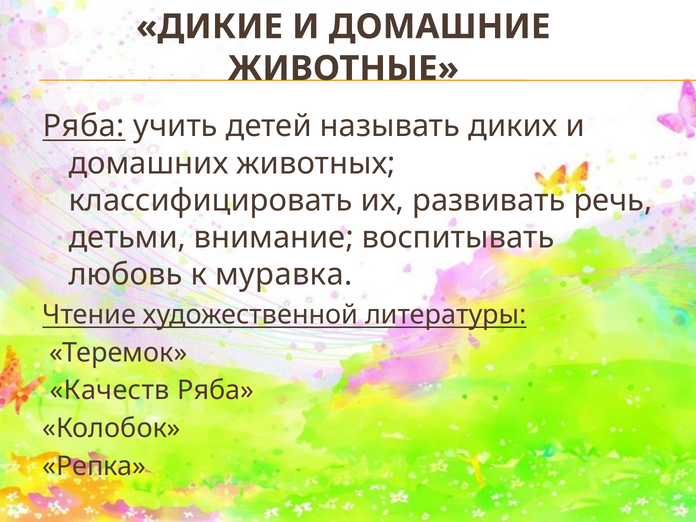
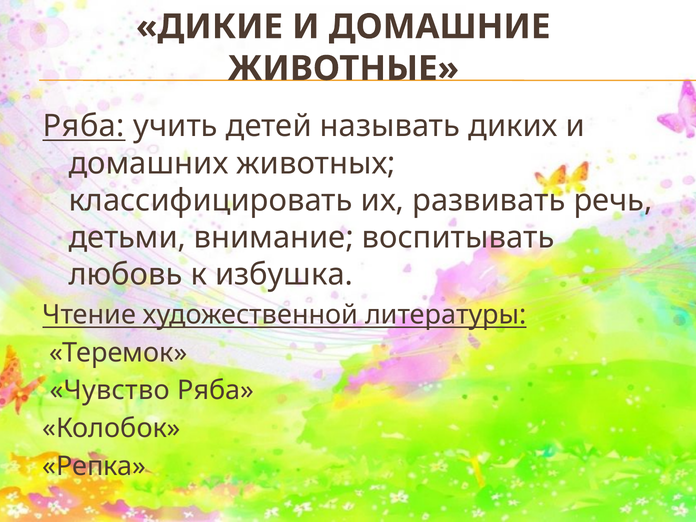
муравка: муравка -> избушка (284, 275)
Качеств: Качеств -> Чувство (110, 391)
